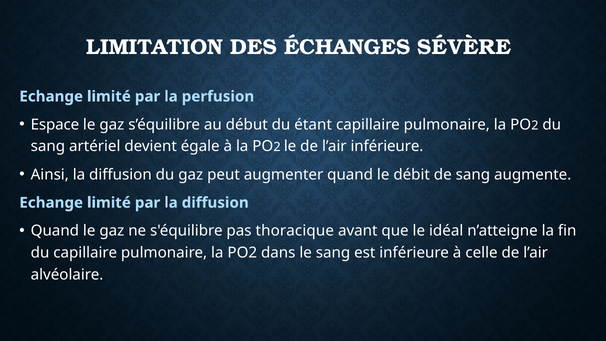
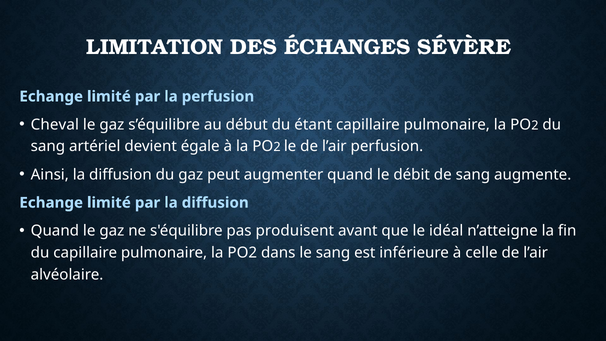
Espace: Espace -> Cheval (55, 125)
l’air inférieure: inférieure -> perfusion (387, 146)
thoracique: thoracique -> produisent (295, 231)
